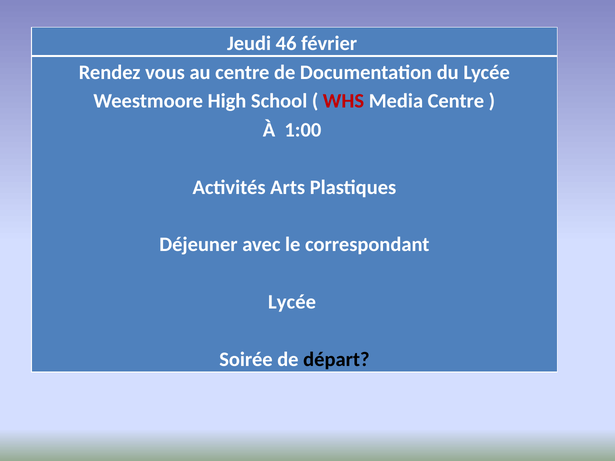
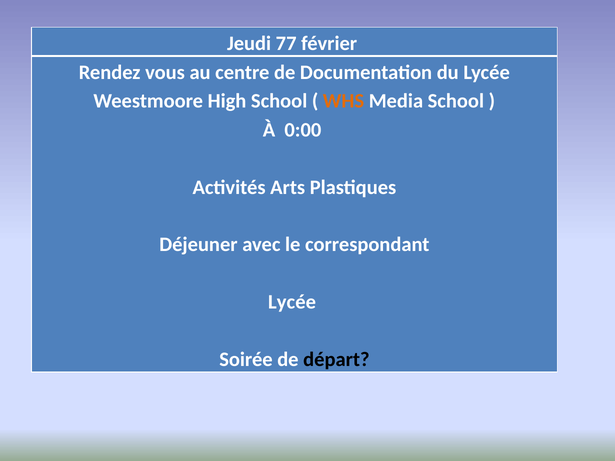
46: 46 -> 77 (286, 44)
WHS colour: red -> orange (343, 101)
Media Centre: Centre -> School (456, 101)
1:00: 1:00 -> 0:00 (303, 130)
